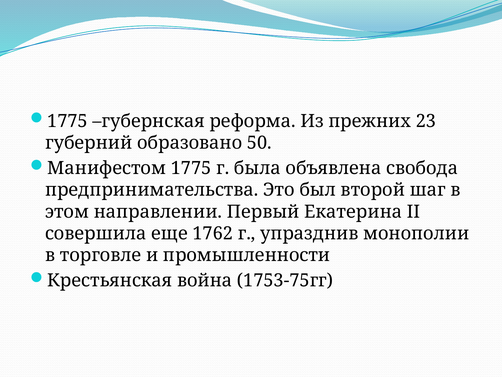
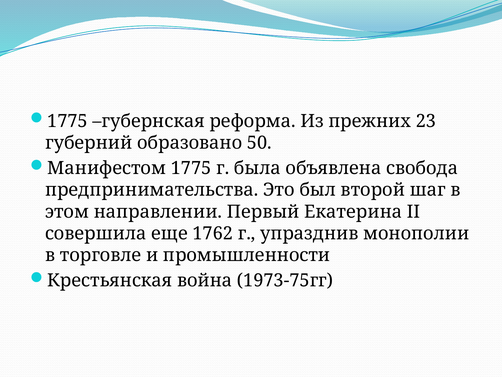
1753-75гг: 1753-75гг -> 1973-75гг (285, 280)
